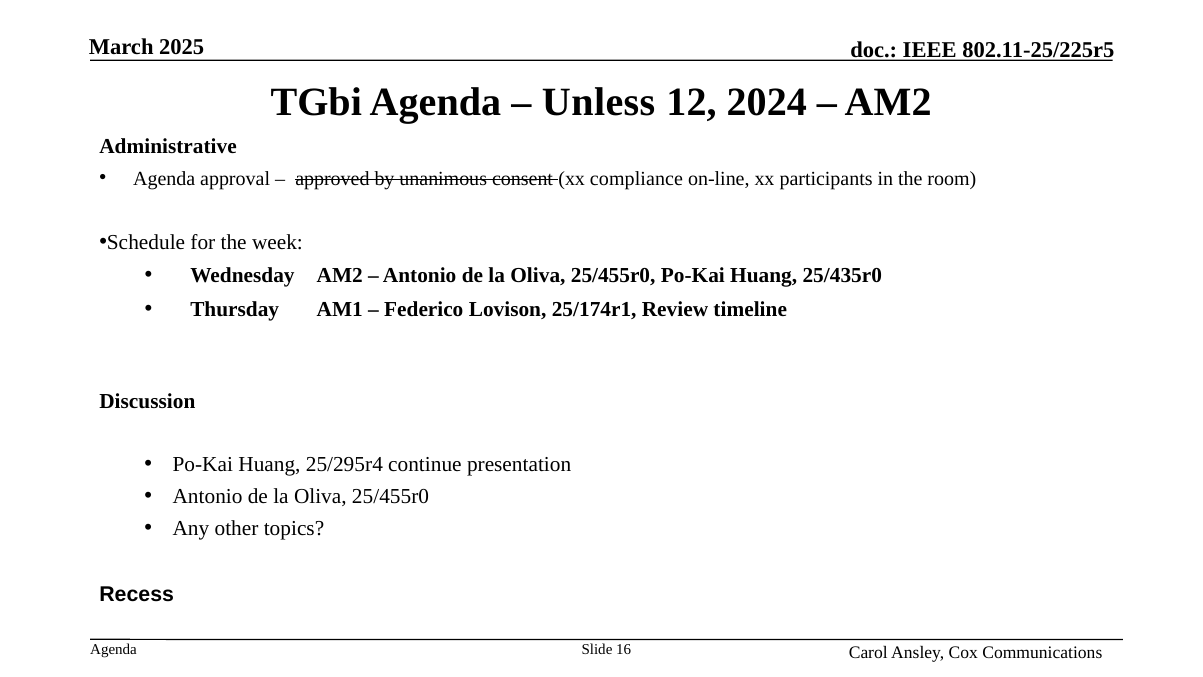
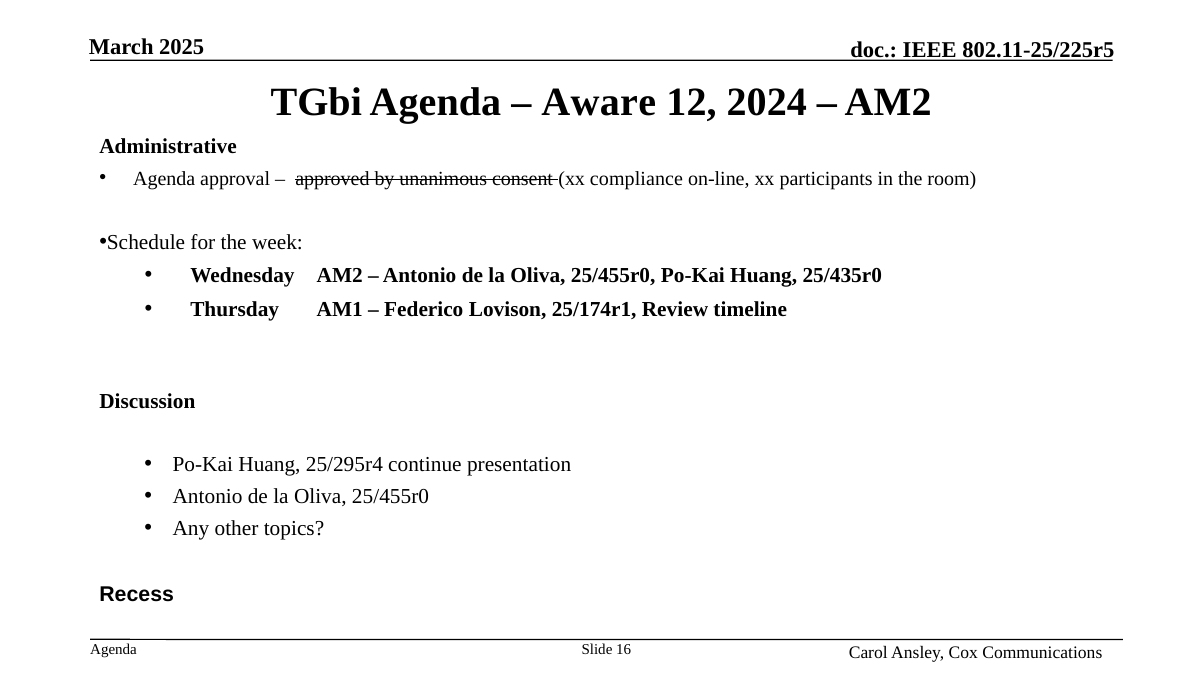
Unless: Unless -> Aware (599, 103)
